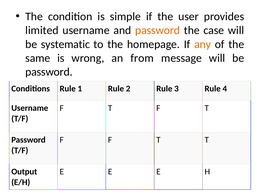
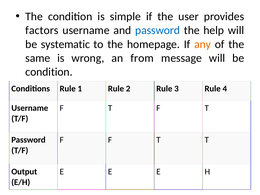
limited: limited -> factors (42, 30)
password colour: orange -> blue (158, 30)
case: case -> help (214, 30)
password: password -> condition (49, 72)
